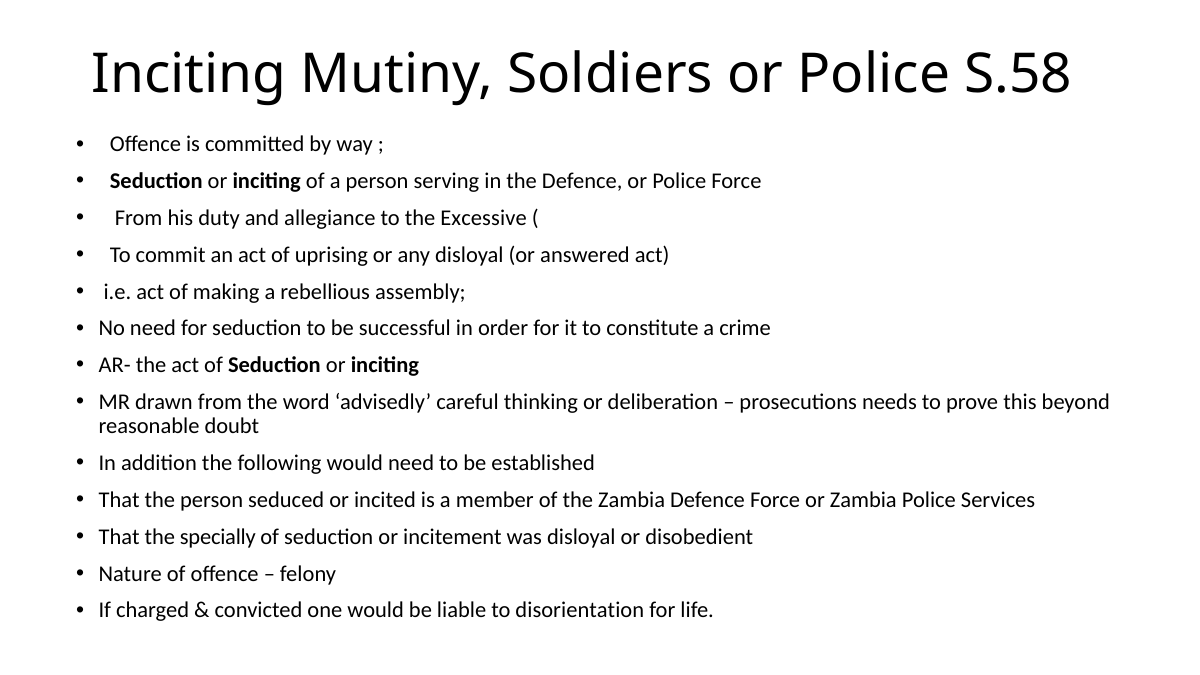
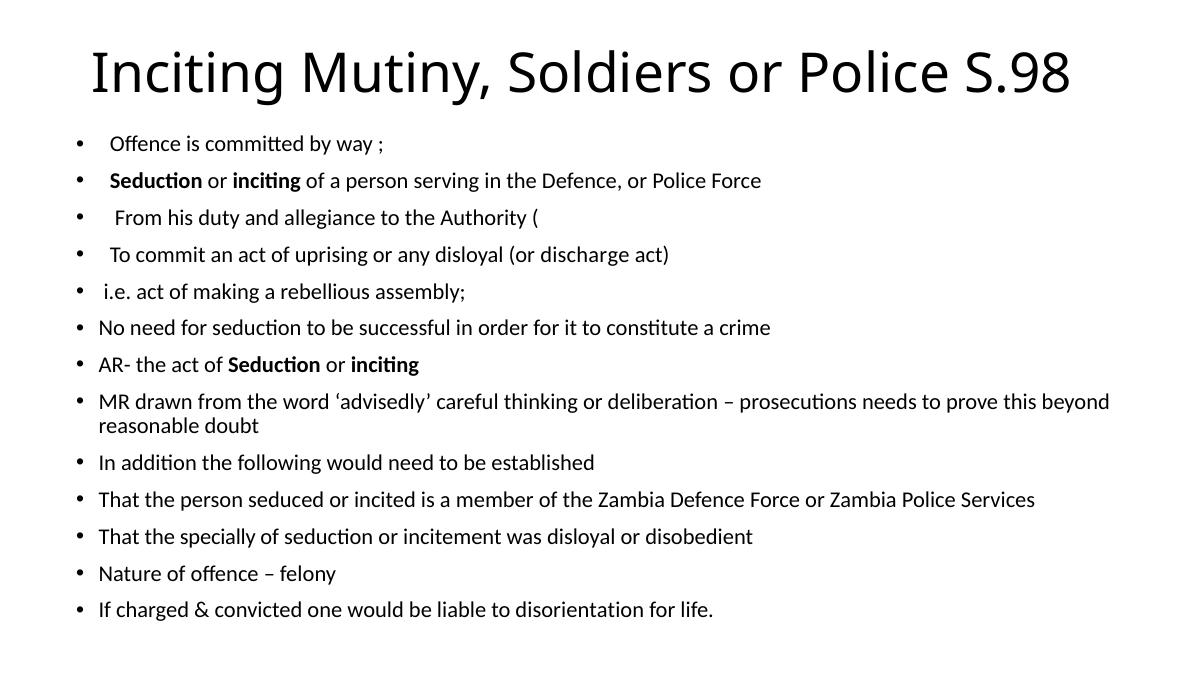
S.58: S.58 -> S.98 (1018, 75)
Excessive: Excessive -> Authority (484, 218)
answered: answered -> discharge (585, 255)
